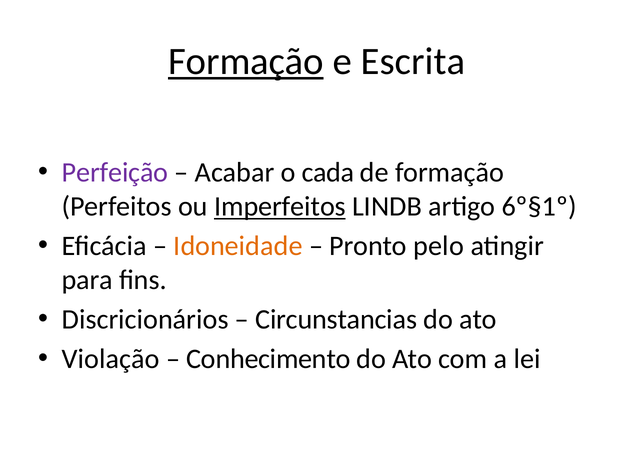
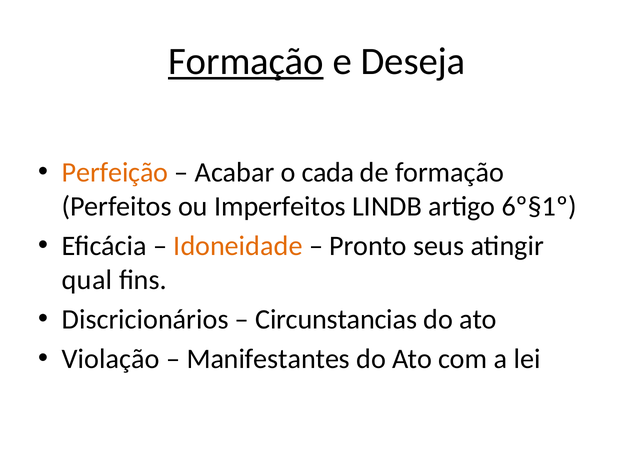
Escrita: Escrita -> Deseja (413, 61)
Perfeição colour: purple -> orange (115, 172)
Imperfeitos underline: present -> none (280, 206)
pelo: pelo -> seus (439, 246)
para: para -> qual (87, 280)
Conhecimento: Conhecimento -> Manifestantes (268, 358)
